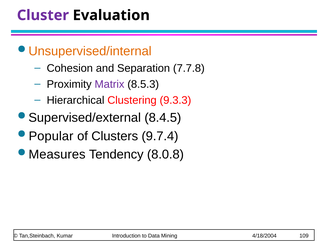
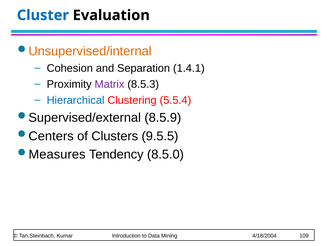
Cluster colour: purple -> blue (43, 15)
7.7.8: 7.7.8 -> 1.4.1 (189, 68)
Hierarchical colour: black -> blue (76, 100)
9.3.3: 9.3.3 -> 5.5.4 (175, 100)
8.4.5: 8.4.5 -> 8.5.9 (163, 118)
Popular: Popular -> Centers (51, 136)
9.7.4: 9.7.4 -> 9.5.5 (160, 136)
8.0.8: 8.0.8 -> 8.5.0 (165, 154)
